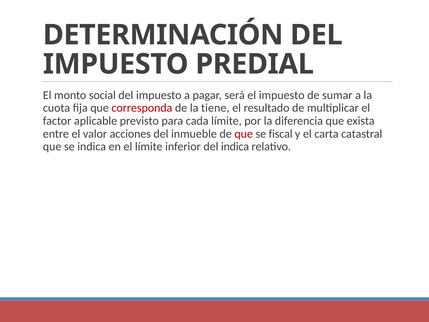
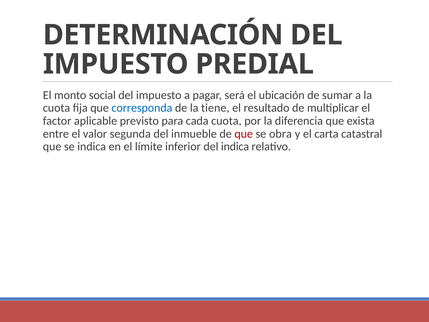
el impuesto: impuesto -> ubicación (282, 95)
corresponda colour: red -> blue (142, 108)
cada límite: límite -> cuota (226, 121)
acciones: acciones -> segunda (130, 134)
fiscal: fiscal -> obra (280, 134)
